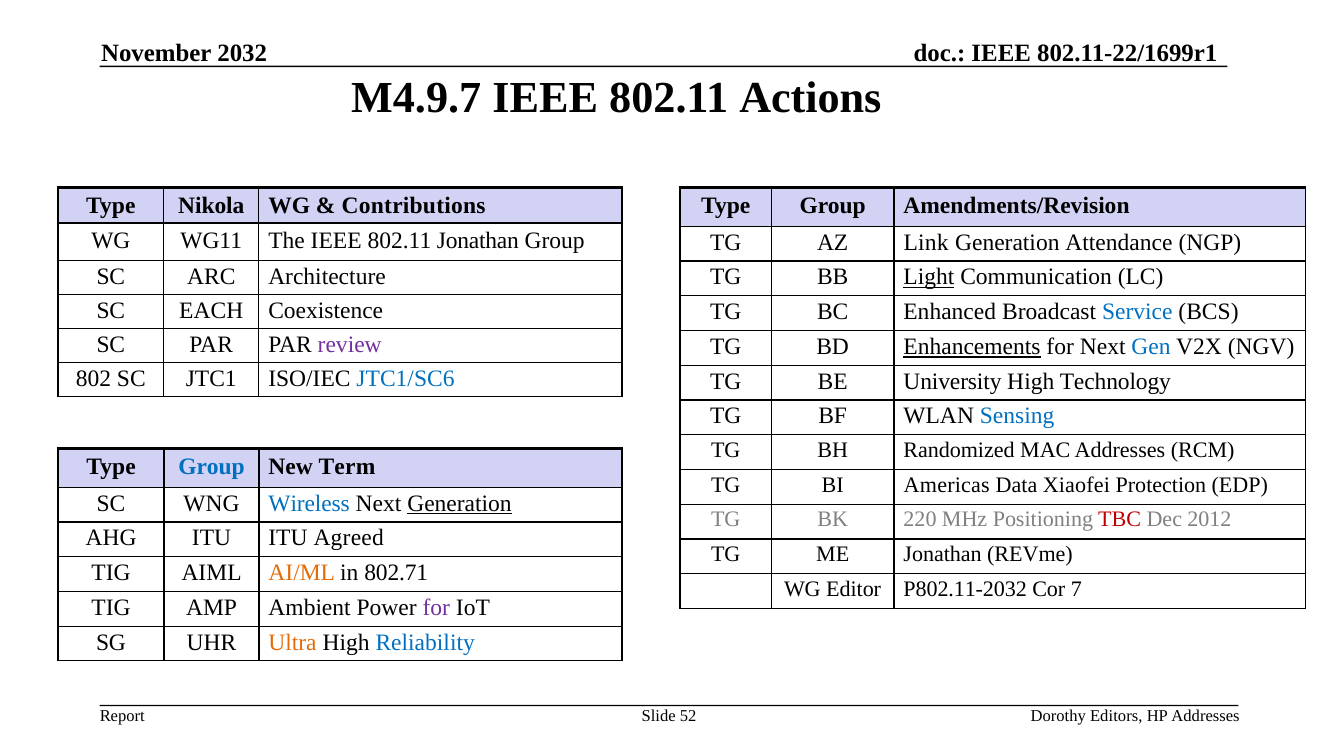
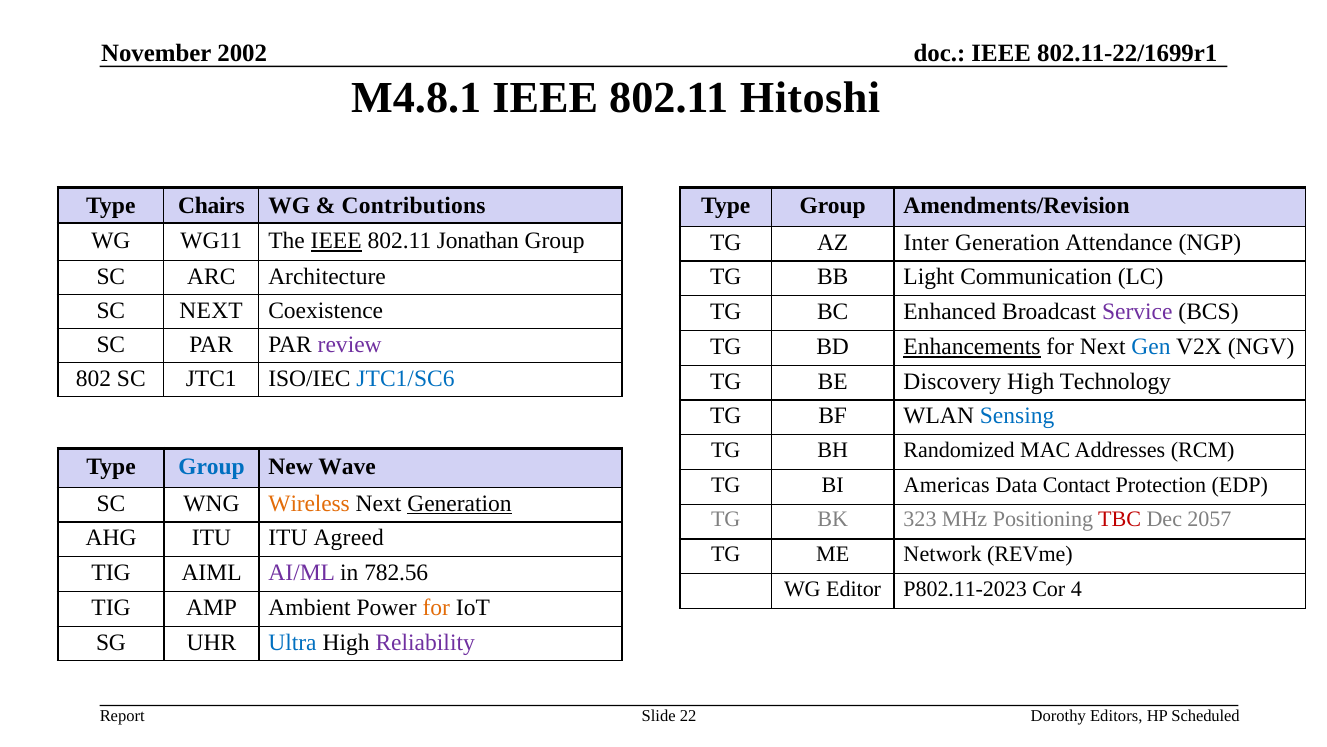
2032: 2032 -> 2002 (242, 53)
M4.9.7: M4.9.7 -> M4.8.1 (416, 98)
Actions: Actions -> Hitoshi (810, 98)
Nikola: Nikola -> Chairs (211, 205)
IEEE underline: none -> present (336, 241)
Link: Link -> Inter (926, 242)
Light underline: present -> none (929, 277)
SC EACH: EACH -> NEXT (211, 311)
Service colour: blue -> purple (1137, 312)
University: University -> Discovery (952, 381)
Term: Term -> Wave (347, 466)
Xiaofei: Xiaofei -> Contact (1077, 484)
Wireless colour: blue -> orange (309, 503)
220: 220 -> 323 (920, 519)
2012: 2012 -> 2057 (1210, 519)
ME Jonathan: Jonathan -> Network (943, 554)
AI/ML colour: orange -> purple (302, 572)
802.71: 802.71 -> 782.56 (396, 572)
P802.11-2032: P802.11-2032 -> P802.11-2023 (965, 589)
7: 7 -> 4 (1076, 589)
for colour: purple -> orange (436, 607)
Ultra colour: orange -> blue (293, 642)
Reliability colour: blue -> purple (425, 642)
52: 52 -> 22 (688, 716)
HP Addresses: Addresses -> Scheduled (1206, 716)
